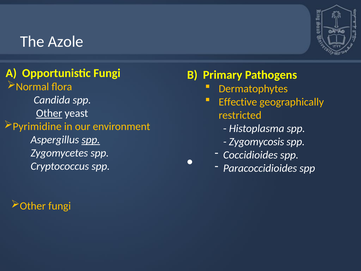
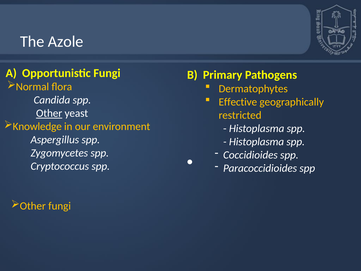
Pyrimidine: Pyrimidine -> Knowledge (37, 126)
spp underline: present -> none (91, 140)
Zygomycosis: Zygomycosis -> Histoplasma (257, 141)
